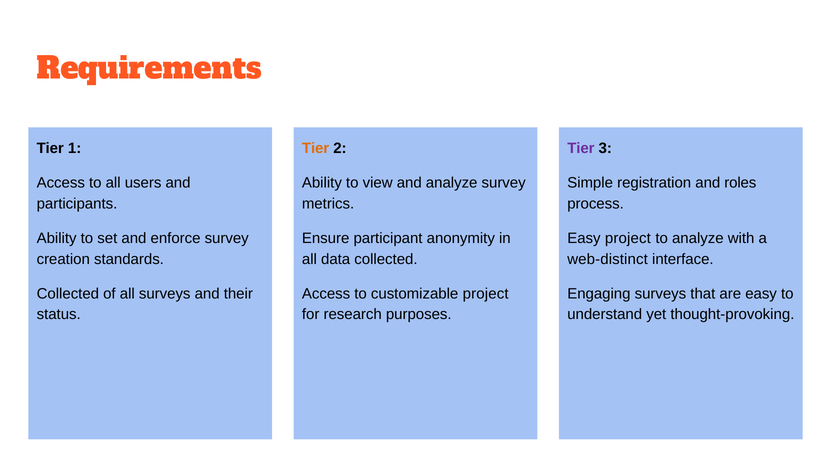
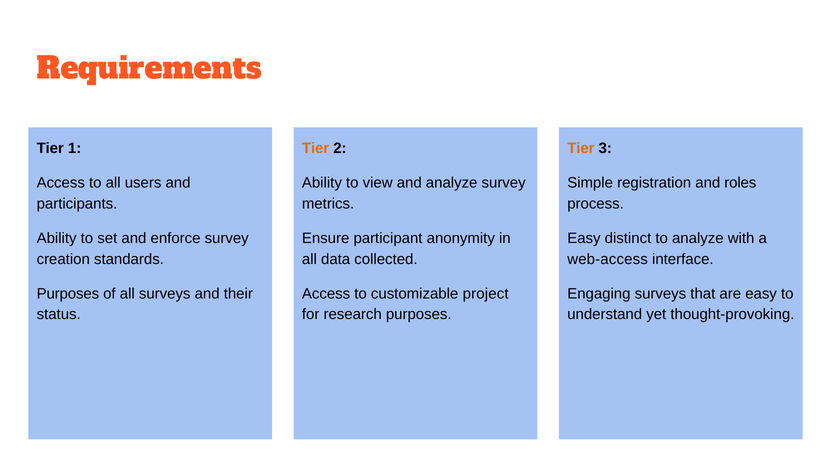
Tier colour: purple -> orange (581, 148)
Easy project: project -> distinct (628, 238)
web-distinct: web-distinct -> web-access (608, 259)
Collected: Collected -> Purposes (68, 293)
